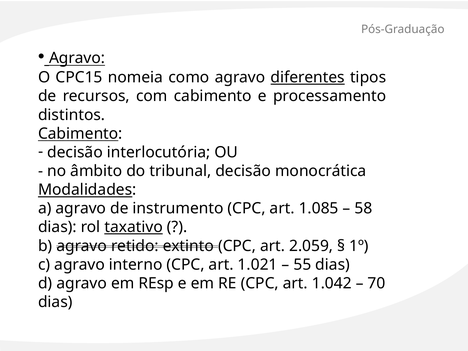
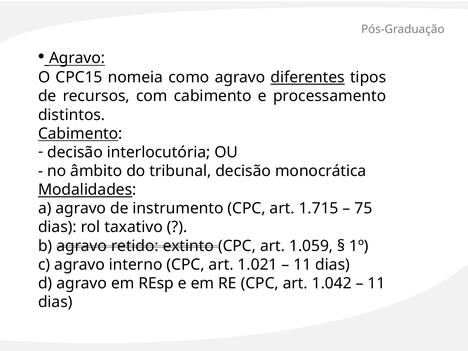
1.085: 1.085 -> 1.715 (319, 208)
58: 58 -> 75 (363, 208)
taxativo underline: present -> none (134, 227)
2.059: 2.059 -> 1.059 (311, 246)
55: 55 -> 11 (302, 265)
70: 70 -> 11 (377, 283)
